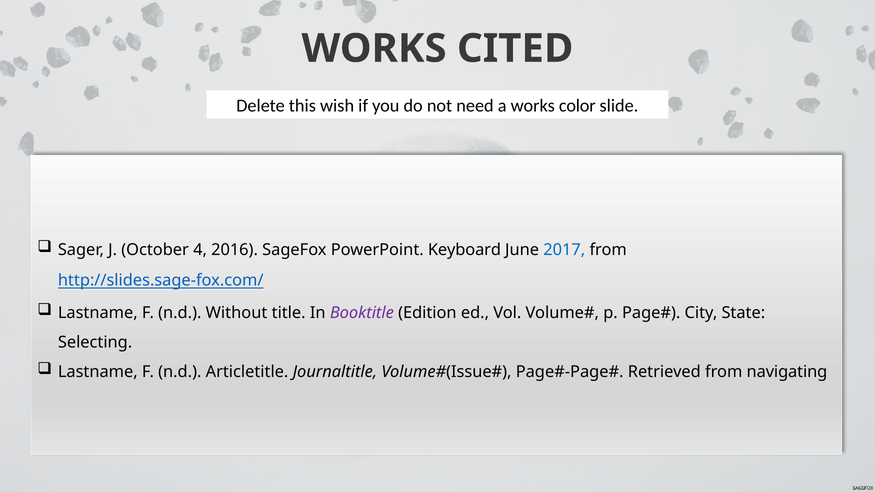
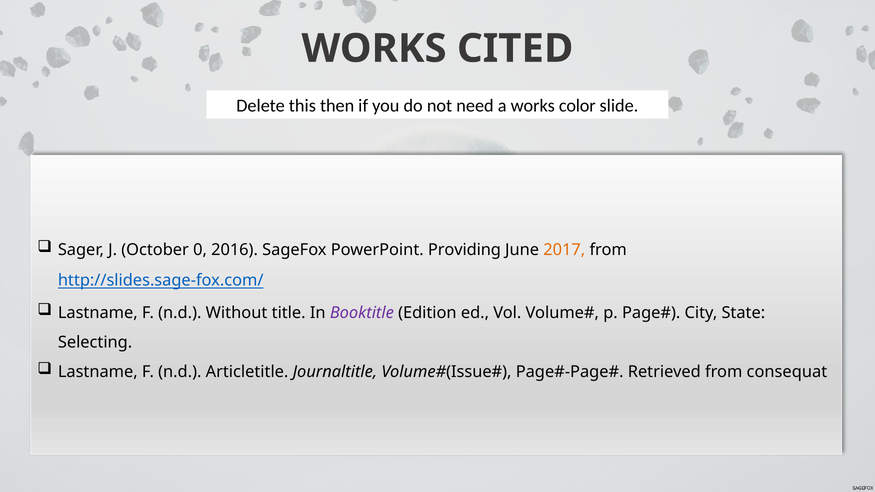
wish: wish -> then (337, 106)
4: 4 -> 0 (200, 250)
Keyboard: Keyboard -> Providing (464, 250)
2017 colour: blue -> orange (564, 250)
navigating: navigating -> consequat (787, 372)
